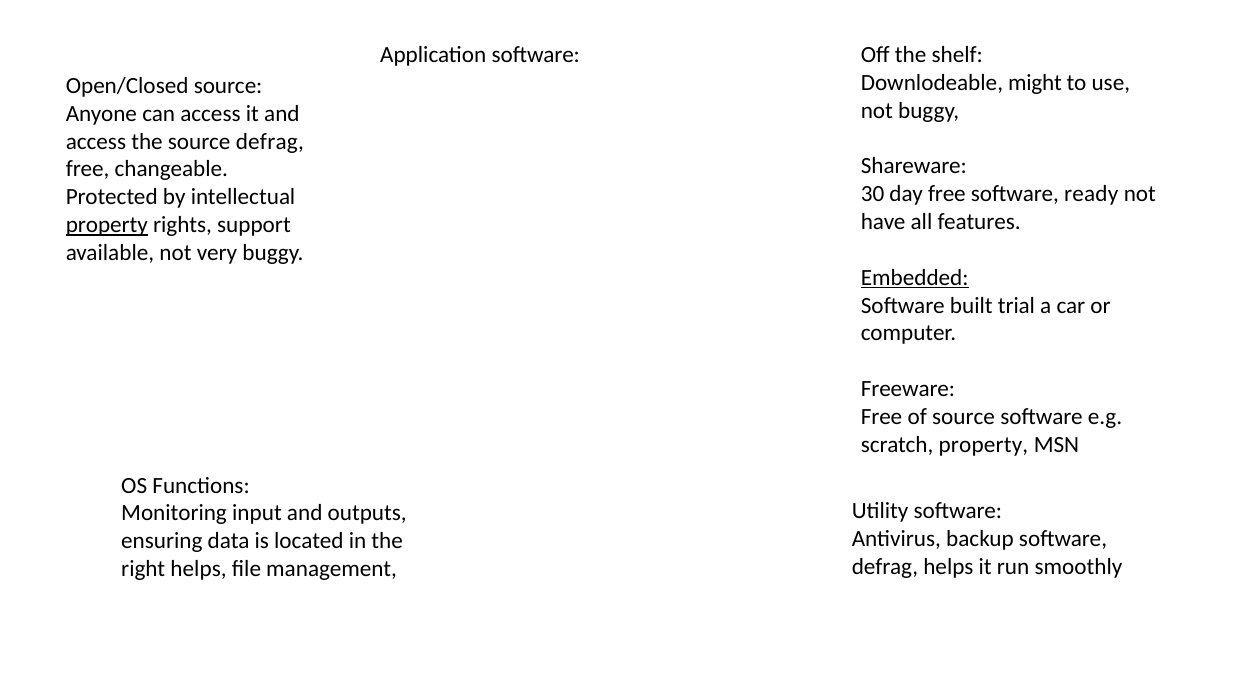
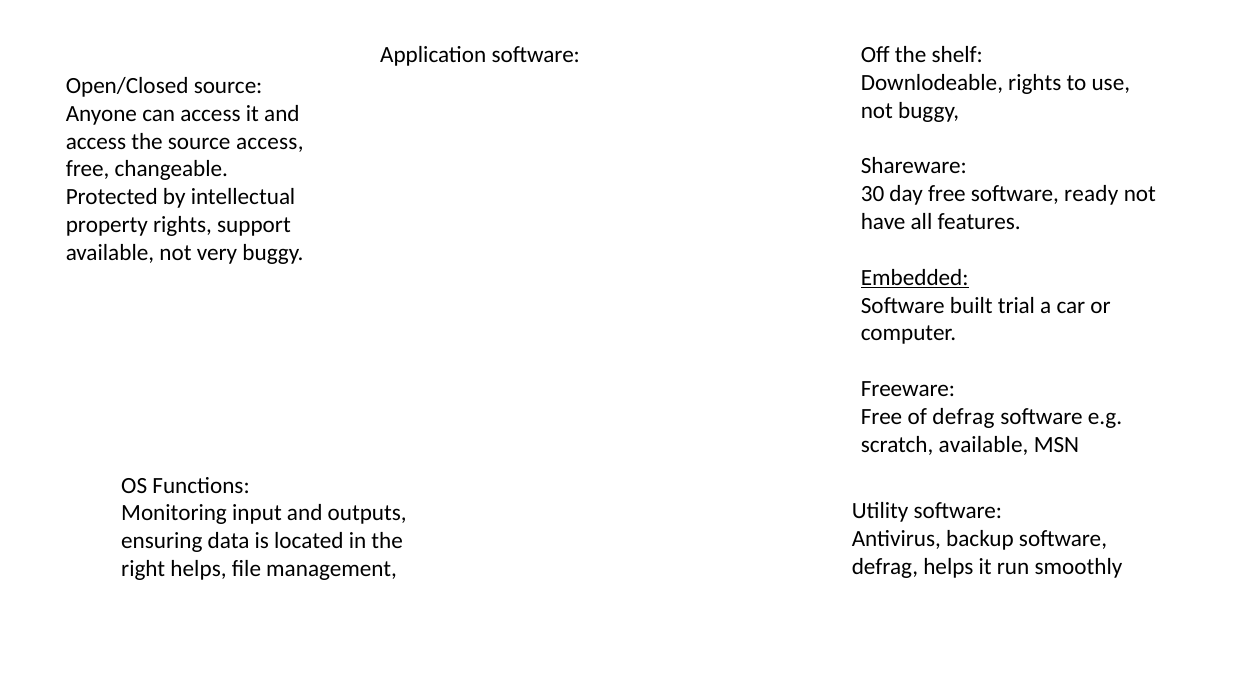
Downlodeable might: might -> rights (1035, 83)
source defrag: defrag -> access (270, 141)
property underline: present -> none (107, 225)
of source: source -> defrag (963, 417)
scratch property: property -> available (983, 445)
